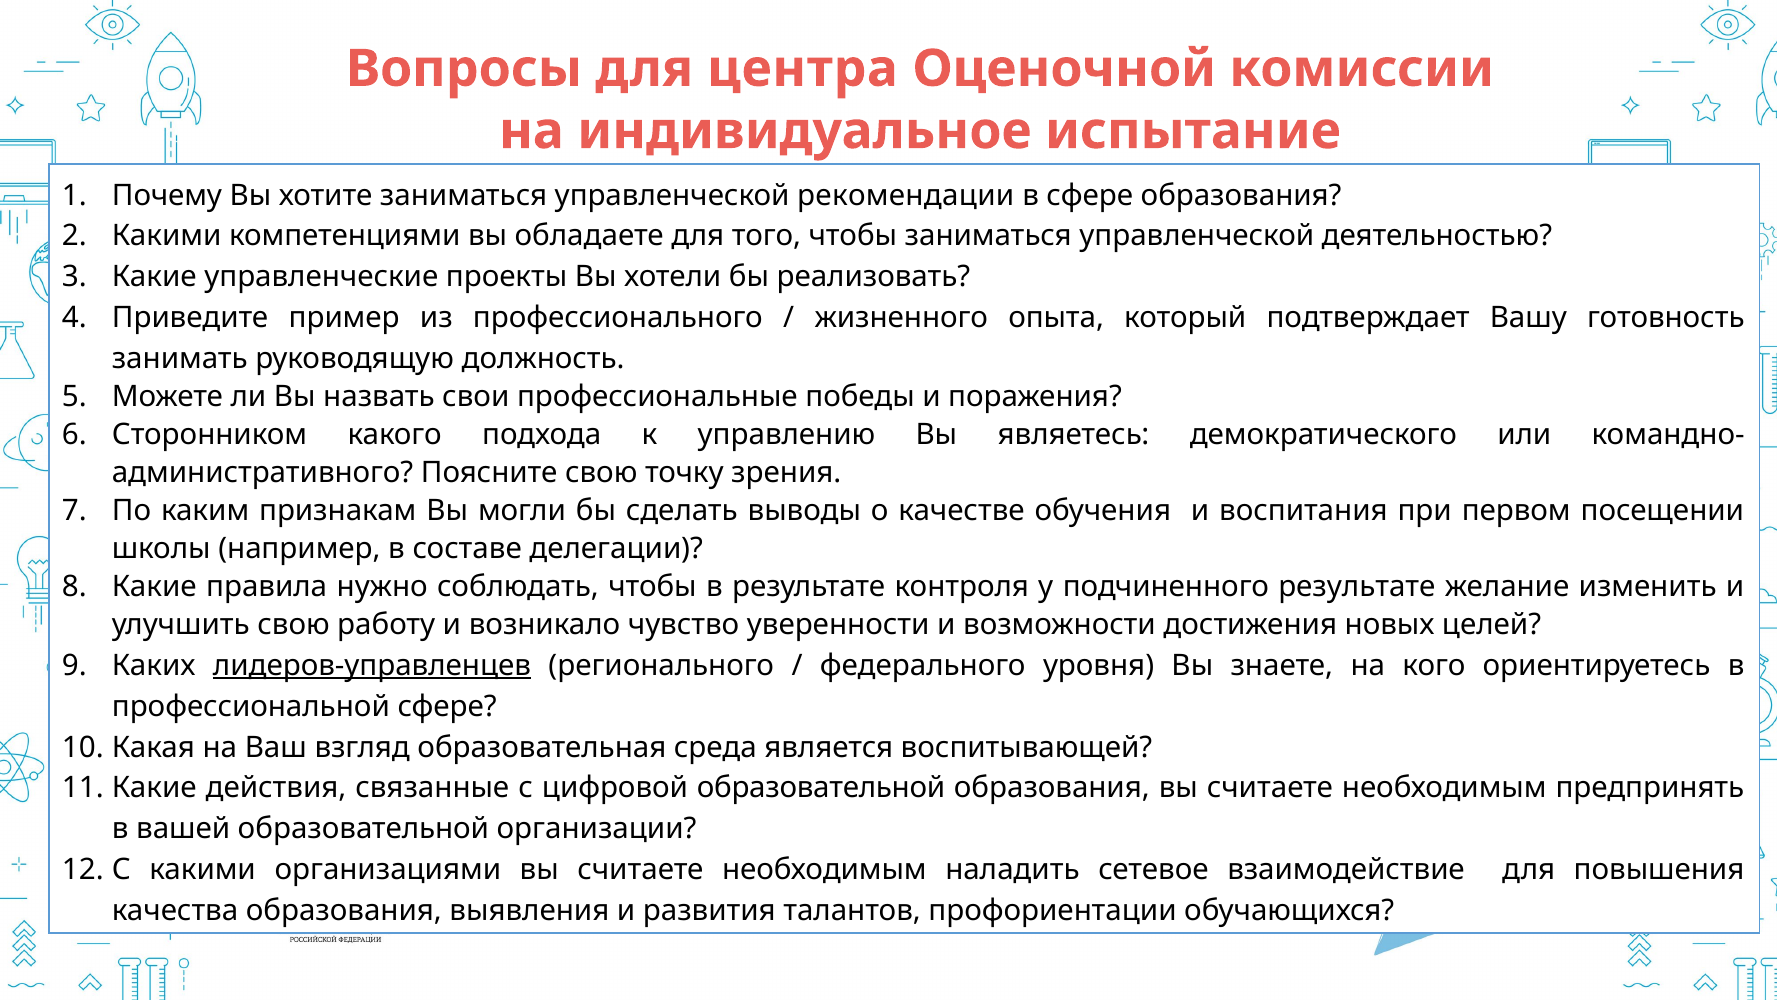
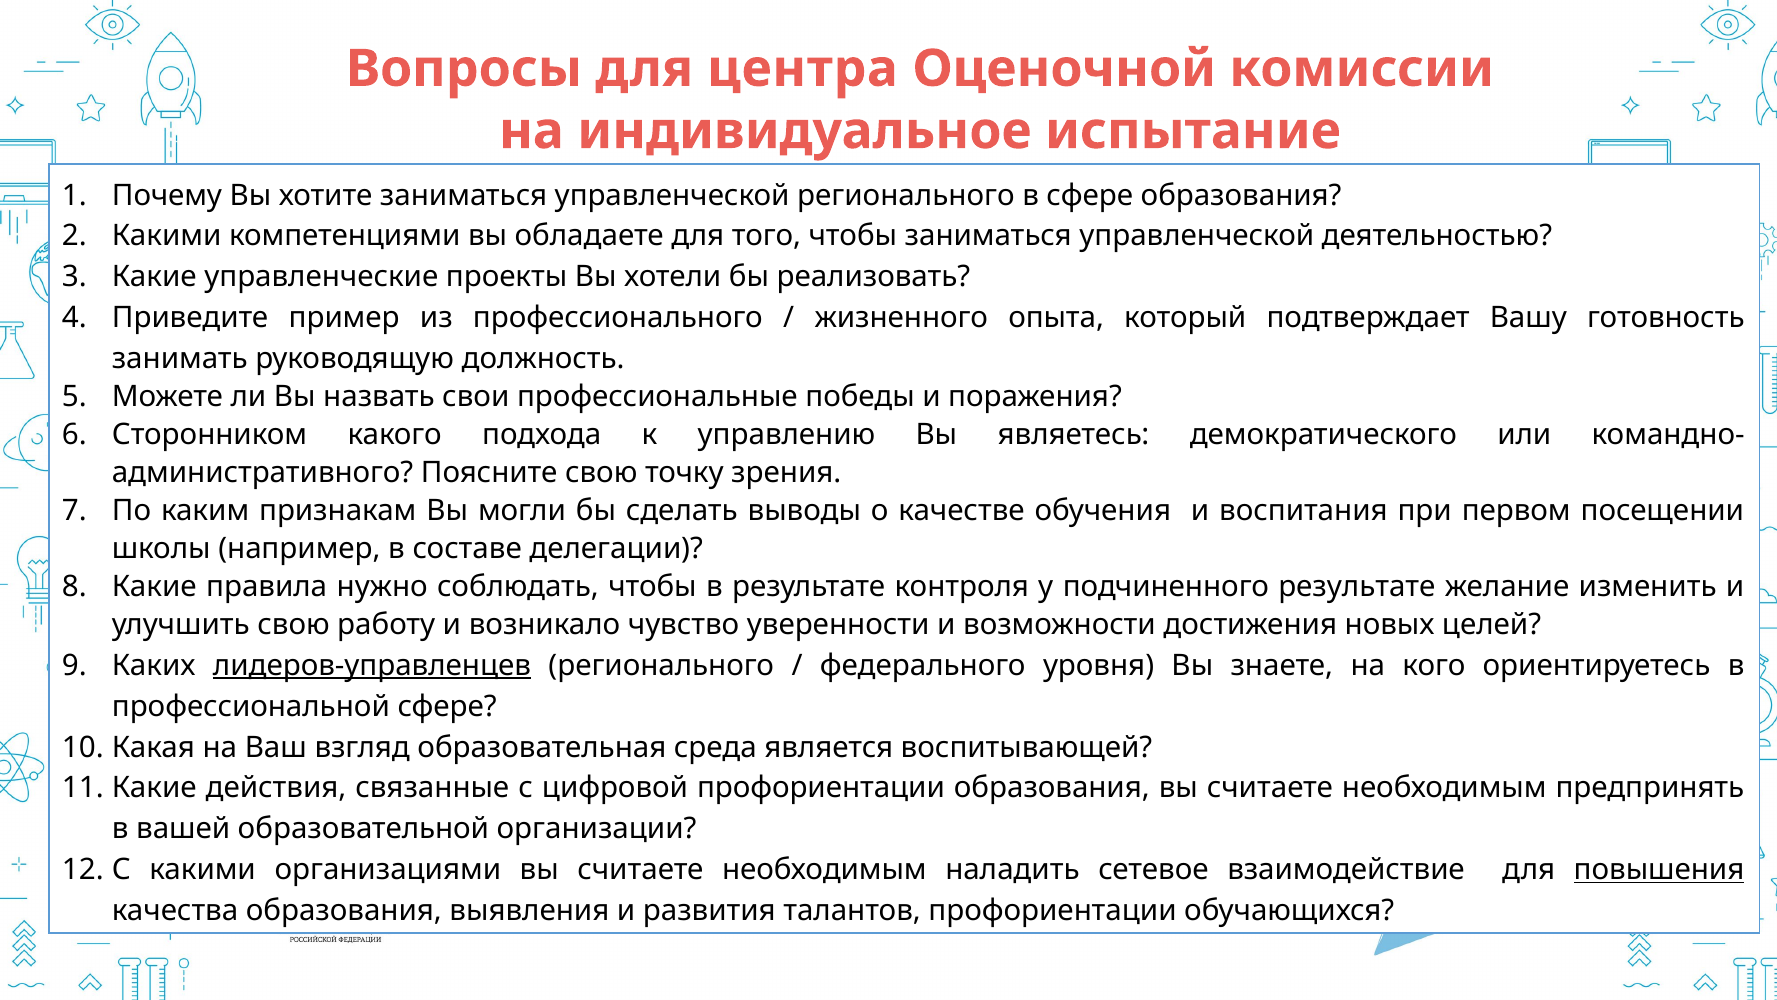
управленческой рекомендации: рекомендации -> регионального (906, 195)
цифровой образовательной: образовательной -> профориентации (821, 788)
повышения underline: none -> present (1659, 869)
